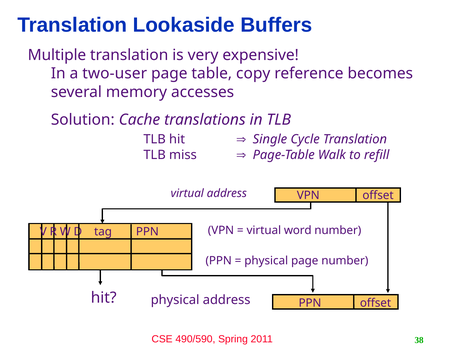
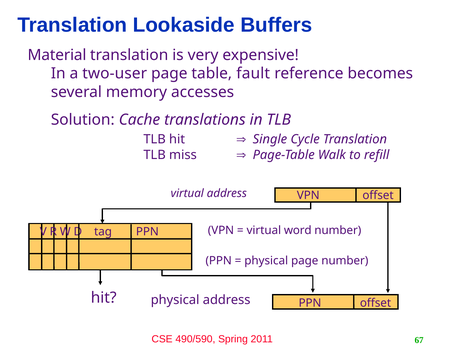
Multiple: Multiple -> Material (57, 55)
copy: copy -> fault (253, 74)
38: 38 -> 67 (419, 340)
